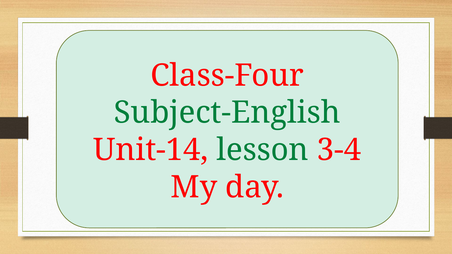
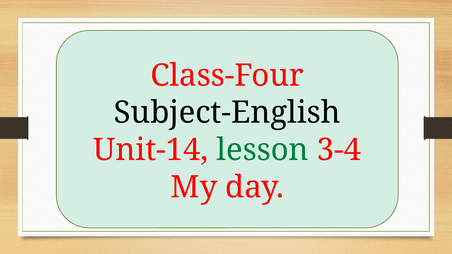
Subject-English colour: green -> black (227, 113)
